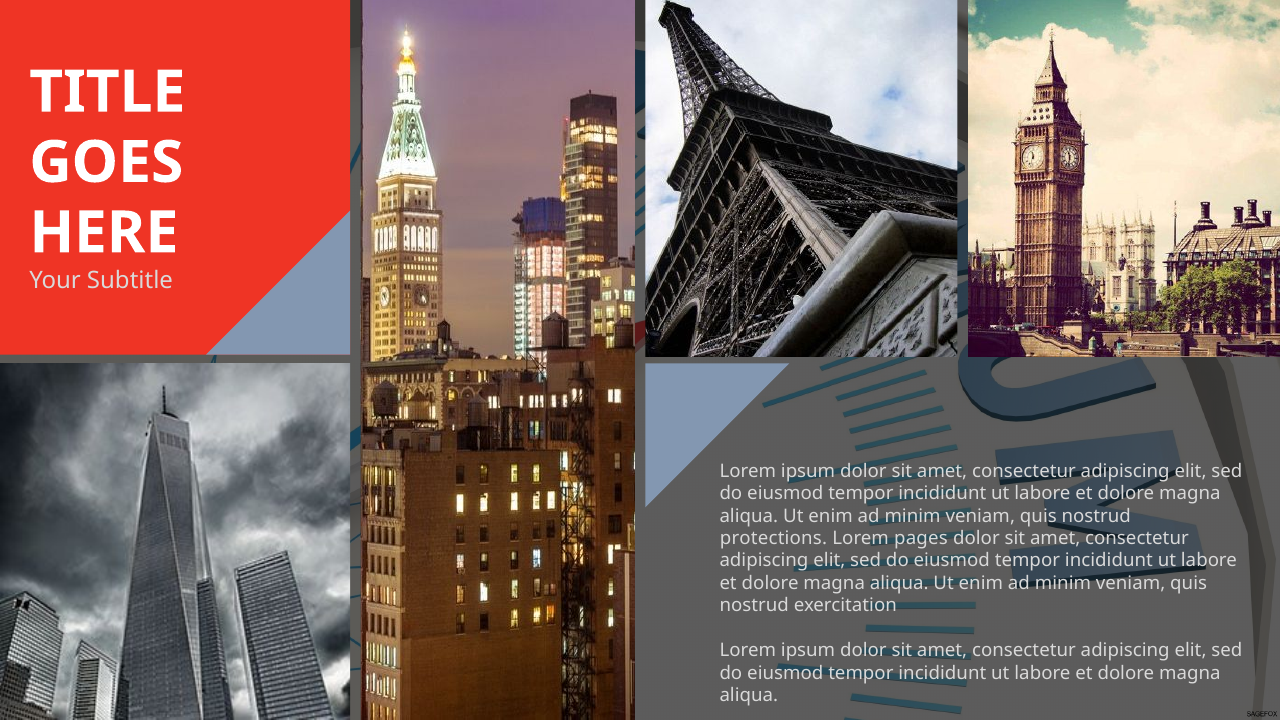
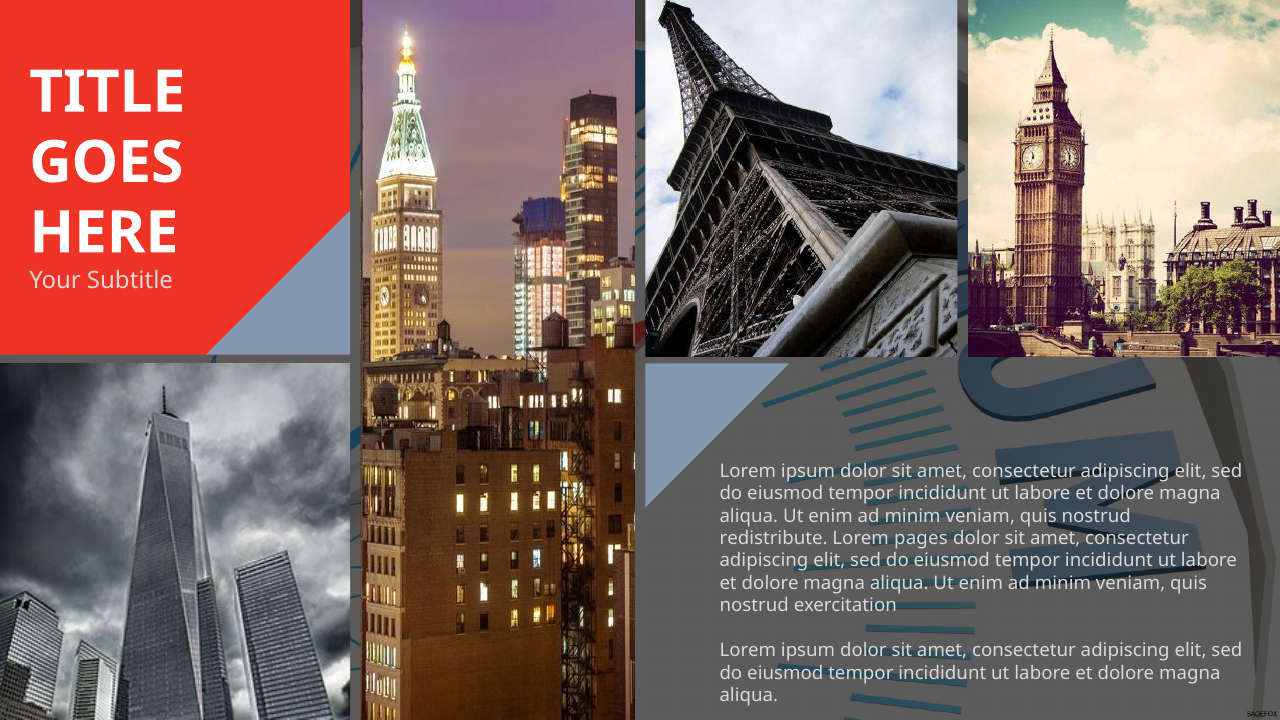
protections: protections -> redistribute (774, 538)
